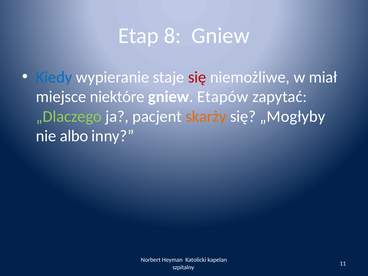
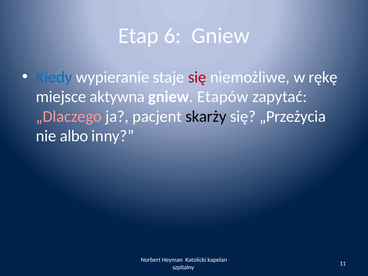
8: 8 -> 6 (172, 36)
miał: miał -> rękę (323, 77)
niektóre: niektóre -> aktywna (117, 97)
„Dlaczego colour: light green -> pink (69, 116)
skarży colour: orange -> black (206, 116)
„Mogłyby: „Mogłyby -> „Przeżycia (293, 116)
